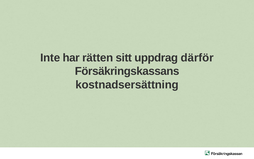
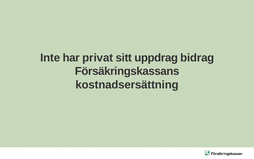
rätten: rätten -> privat (98, 58)
därför: därför -> bidrag (197, 58)
